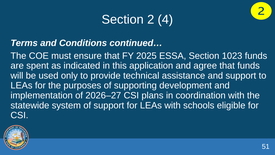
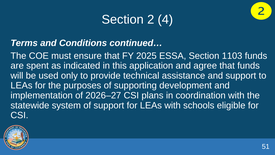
1023: 1023 -> 1103 (232, 56)
